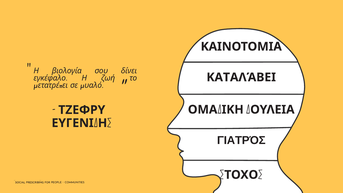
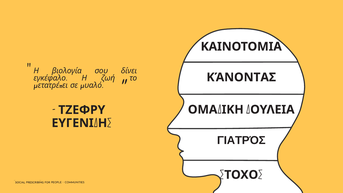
ΚΑΤΑΛΆΒΕΙ: ΚΑΤΑΛΆΒΕΙ -> ΚΆΝΟΝΤΑΣ (241, 77)
